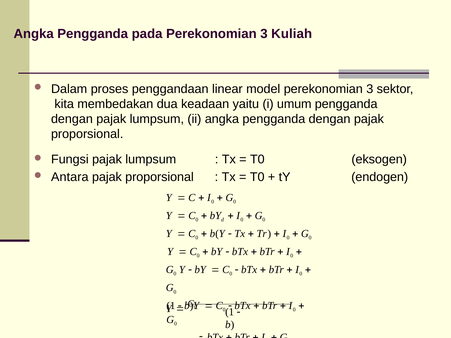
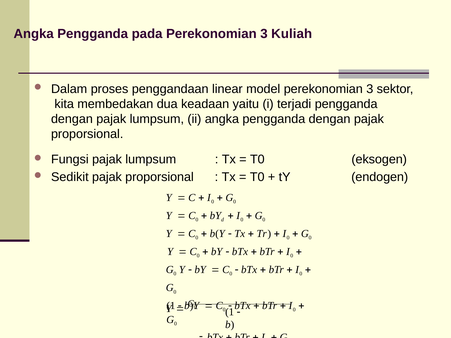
umum: umum -> terjadi (294, 104)
Antara: Antara -> Sedikit (70, 177)
